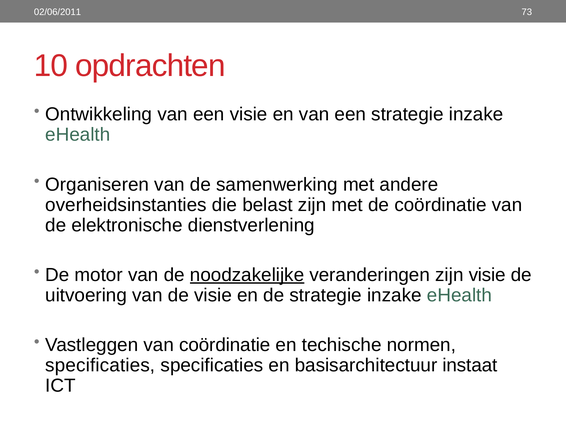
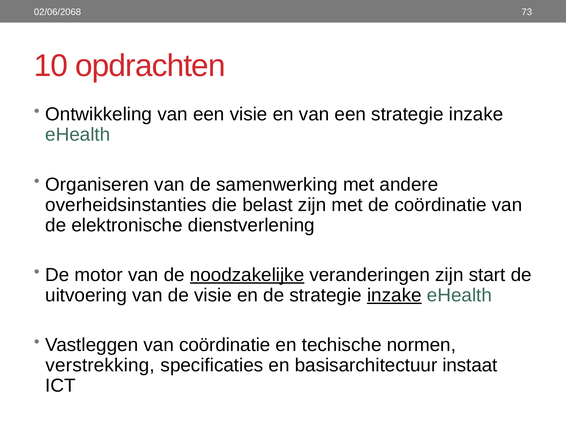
02/06/2011: 02/06/2011 -> 02/06/2068 (57, 12)
zijn visie: visie -> start (487, 275)
inzake underline: none -> present (394, 296)
specificaties: specificaties -> verstrekking (100, 366)
